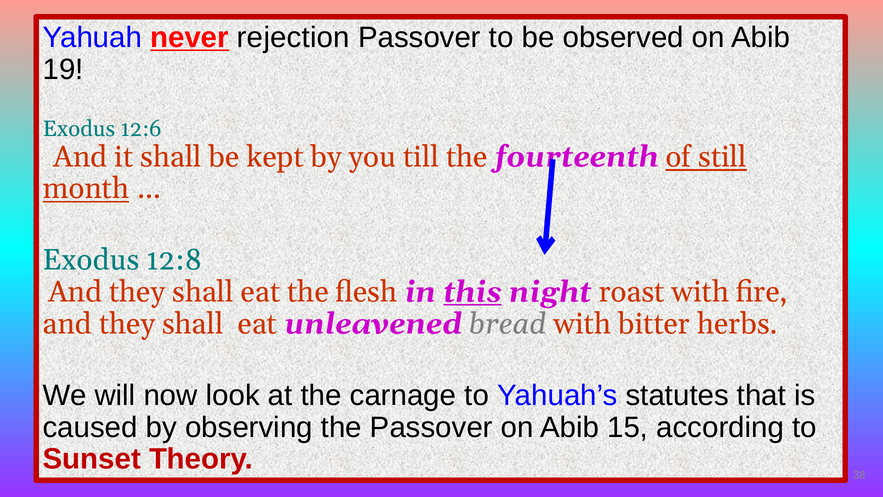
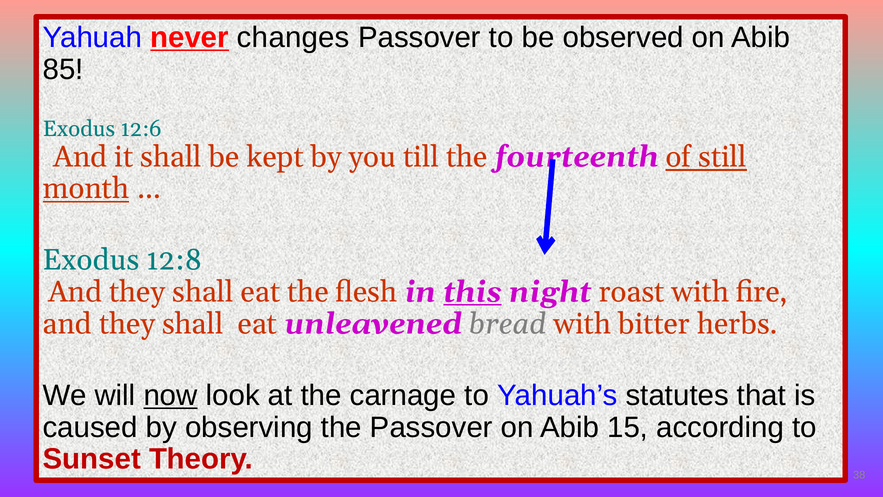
rejection: rejection -> changes (293, 37)
19: 19 -> 85 (63, 69)
now underline: none -> present (171, 395)
